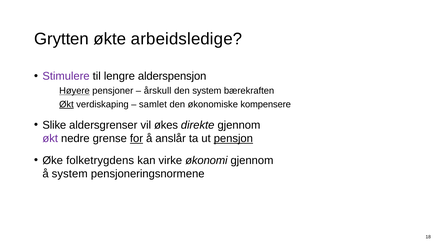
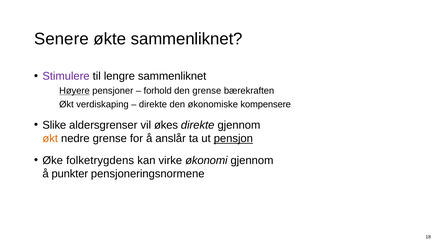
Grytten: Grytten -> Senere (61, 39)
økte arbeidsledige: arbeidsledige -> sammenliknet (187, 39)
lengre alderspensjon: alderspensjon -> sammenliknet (172, 76)
årskull: årskull -> forhold (158, 91)
den system: system -> grense (207, 91)
Økt underline: present -> none (66, 104)
samlet: samlet -> direkte (153, 104)
økt colour: purple -> orange (50, 138)
for underline: present -> none (136, 138)
å system: system -> punkter (70, 174)
